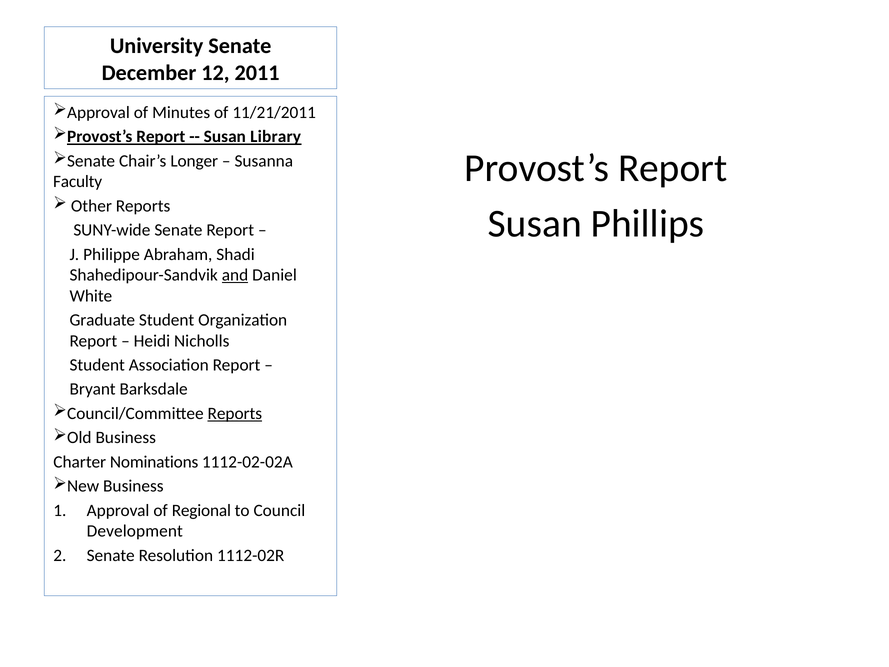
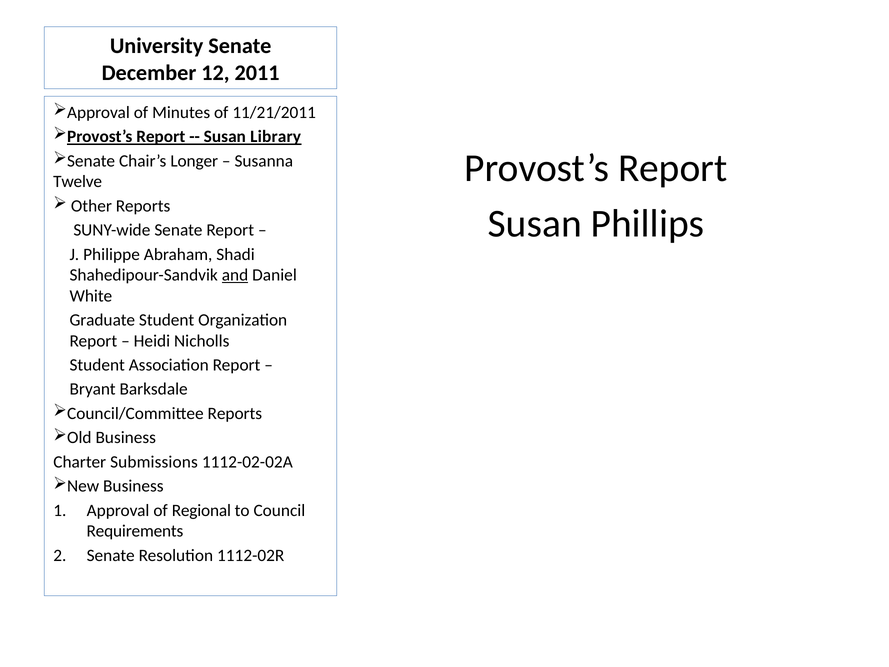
Faculty: Faculty -> Twelve (78, 182)
Reports underline: present -> none (235, 413)
Nominations: Nominations -> Submissions (154, 462)
Development: Development -> Requirements (135, 531)
